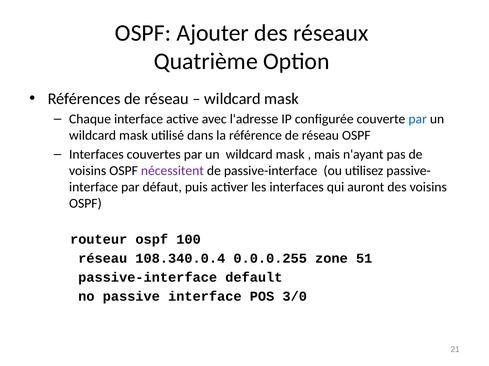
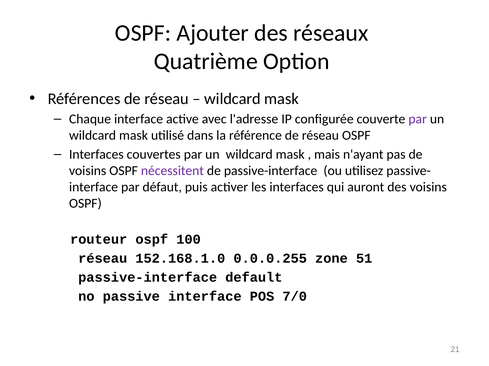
par colour: blue -> purple (418, 119)
108.340.0.4: 108.340.0.4 -> 152.168.1.0 (180, 259)
3/0: 3/0 -> 7/0 (295, 297)
